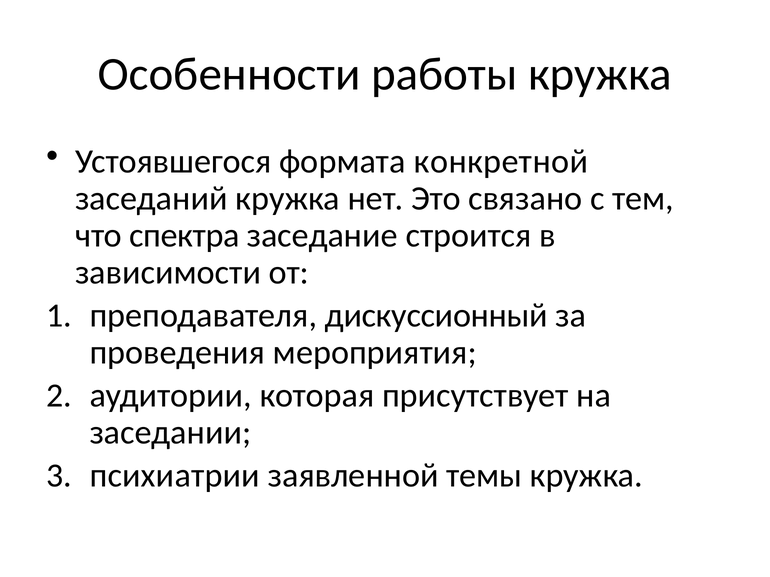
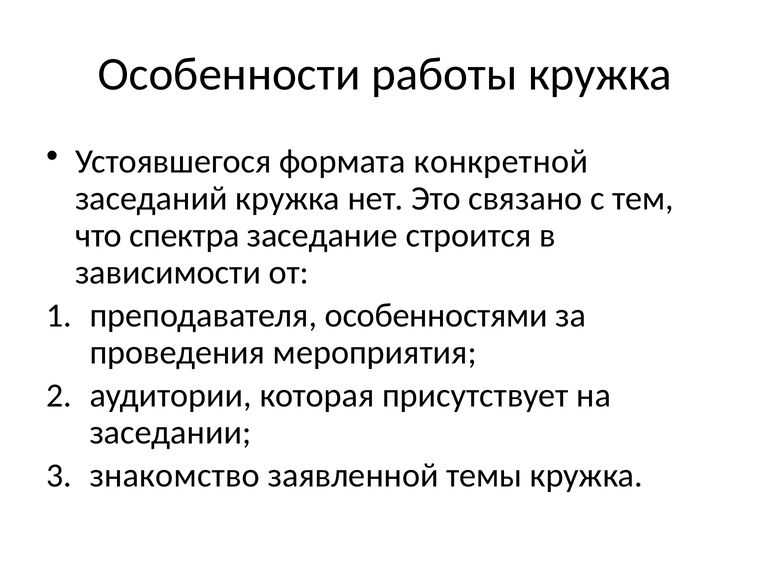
дискуссионный: дискуссионный -> особенностями (436, 316)
психиатрии: психиатрии -> знакомство (175, 476)
